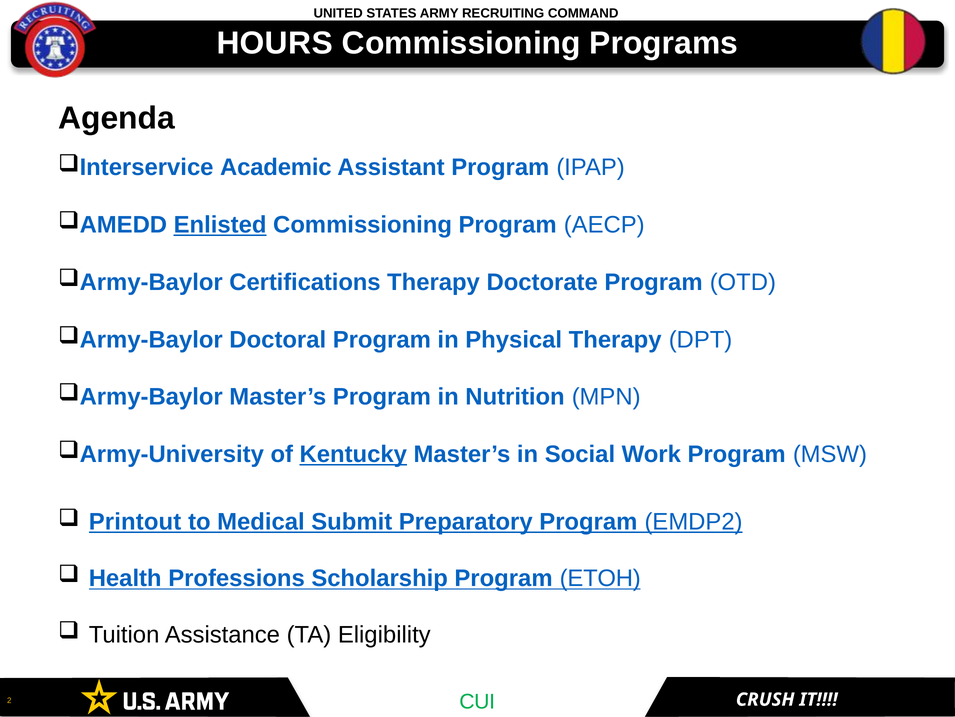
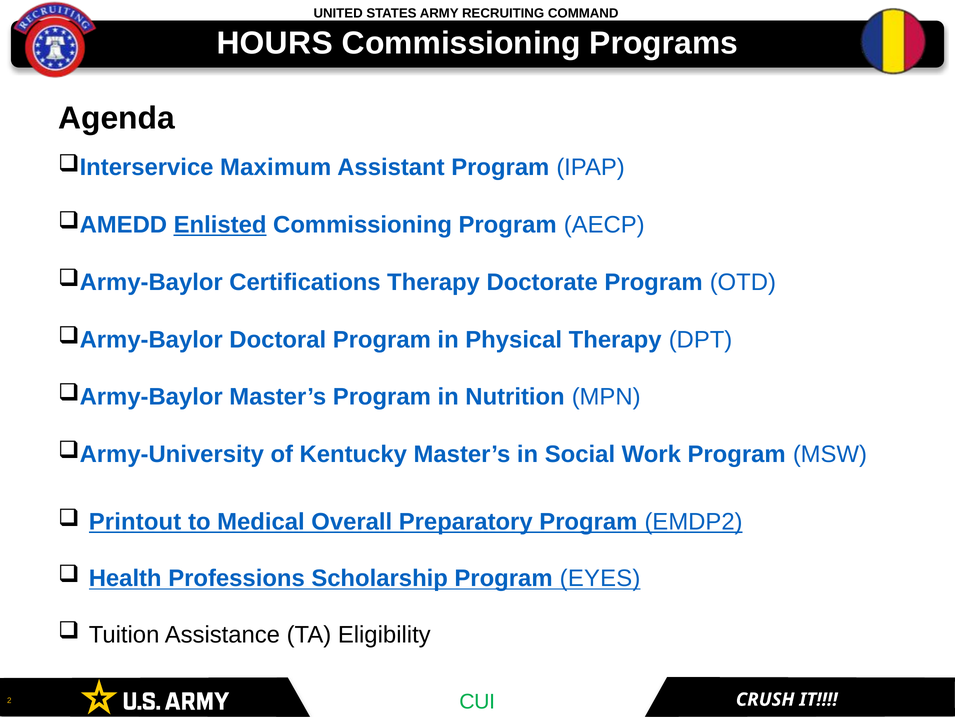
Academic: Academic -> Maximum (276, 167)
Kentucky underline: present -> none (353, 454)
Submit: Submit -> Overall (352, 521)
ETOH: ETOH -> EYES (600, 578)
